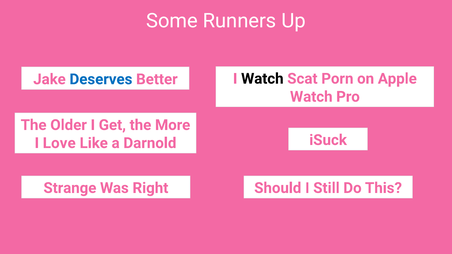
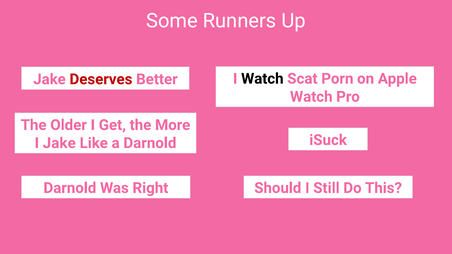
Deserves colour: blue -> red (101, 79)
I Love: Love -> Jake (59, 143)
Strange: Strange -> Darnold (70, 188)
